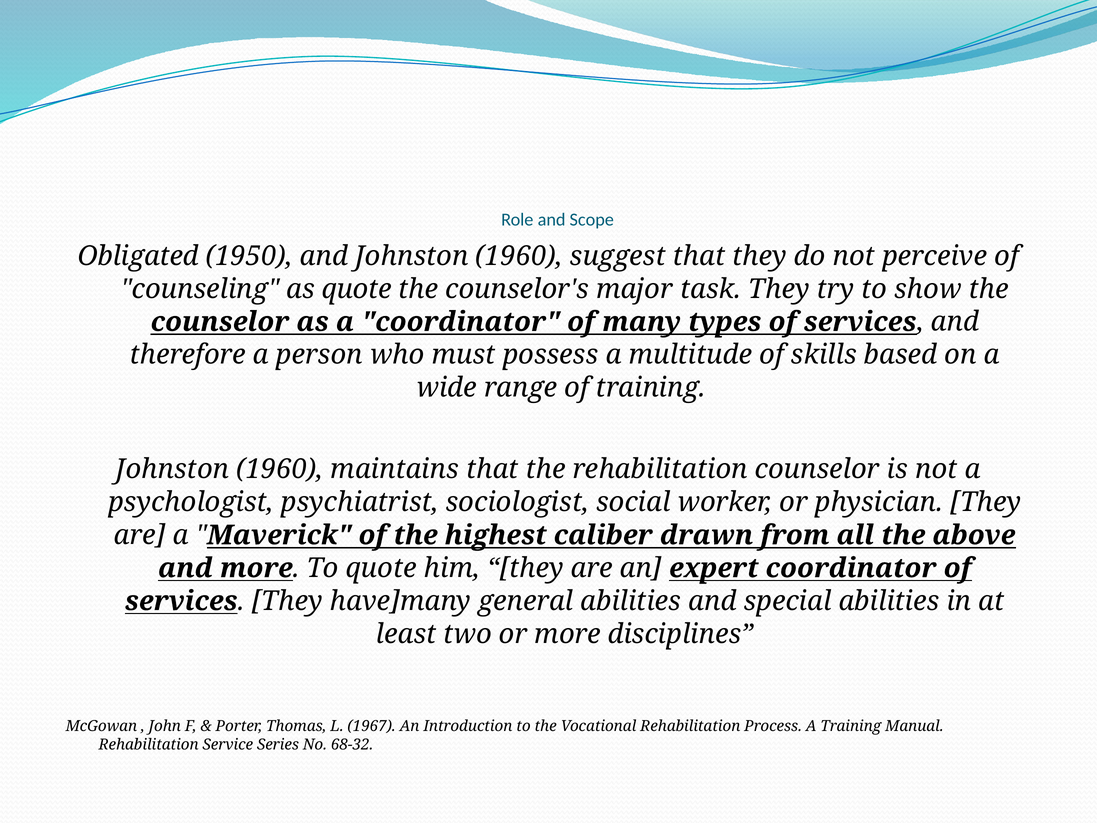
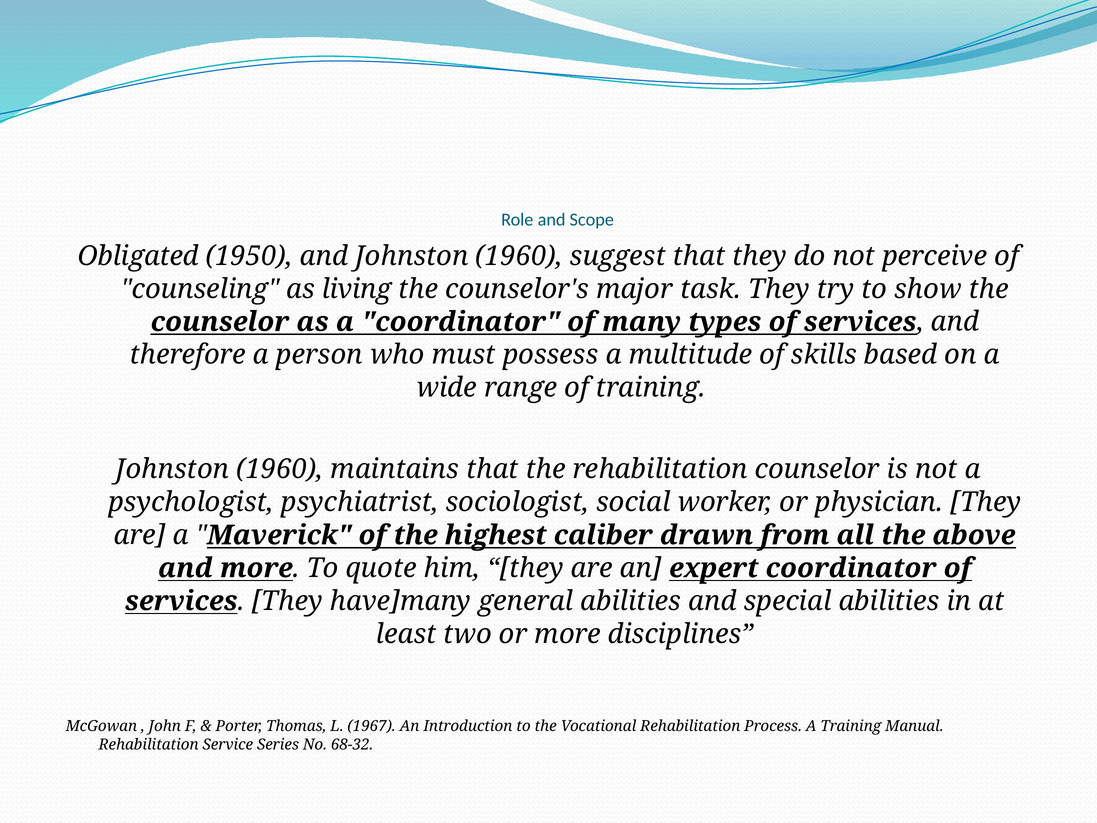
as quote: quote -> living (357, 289)
